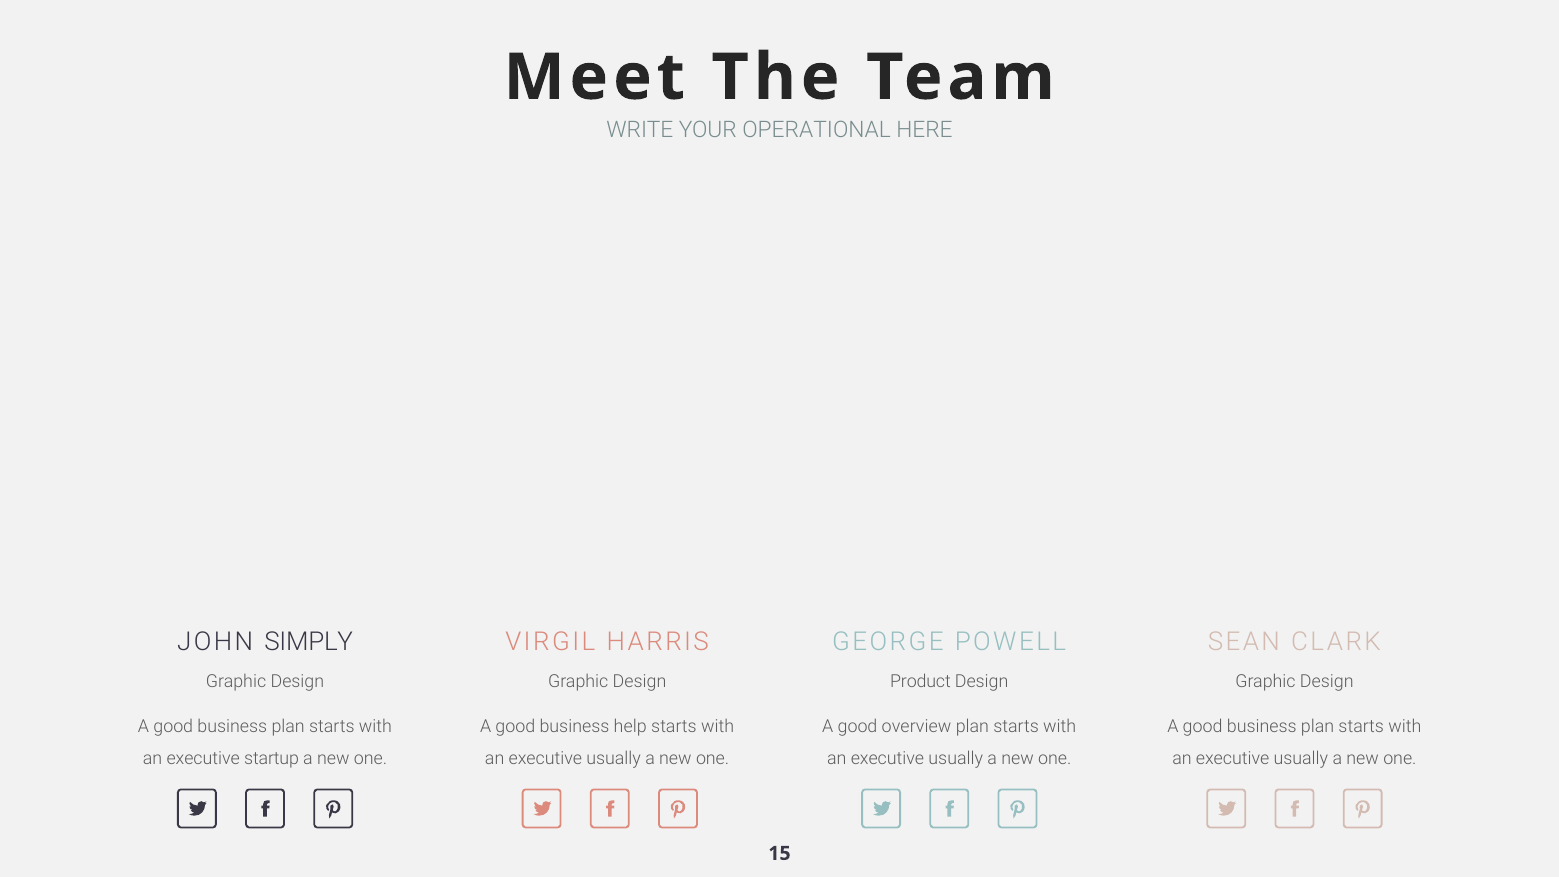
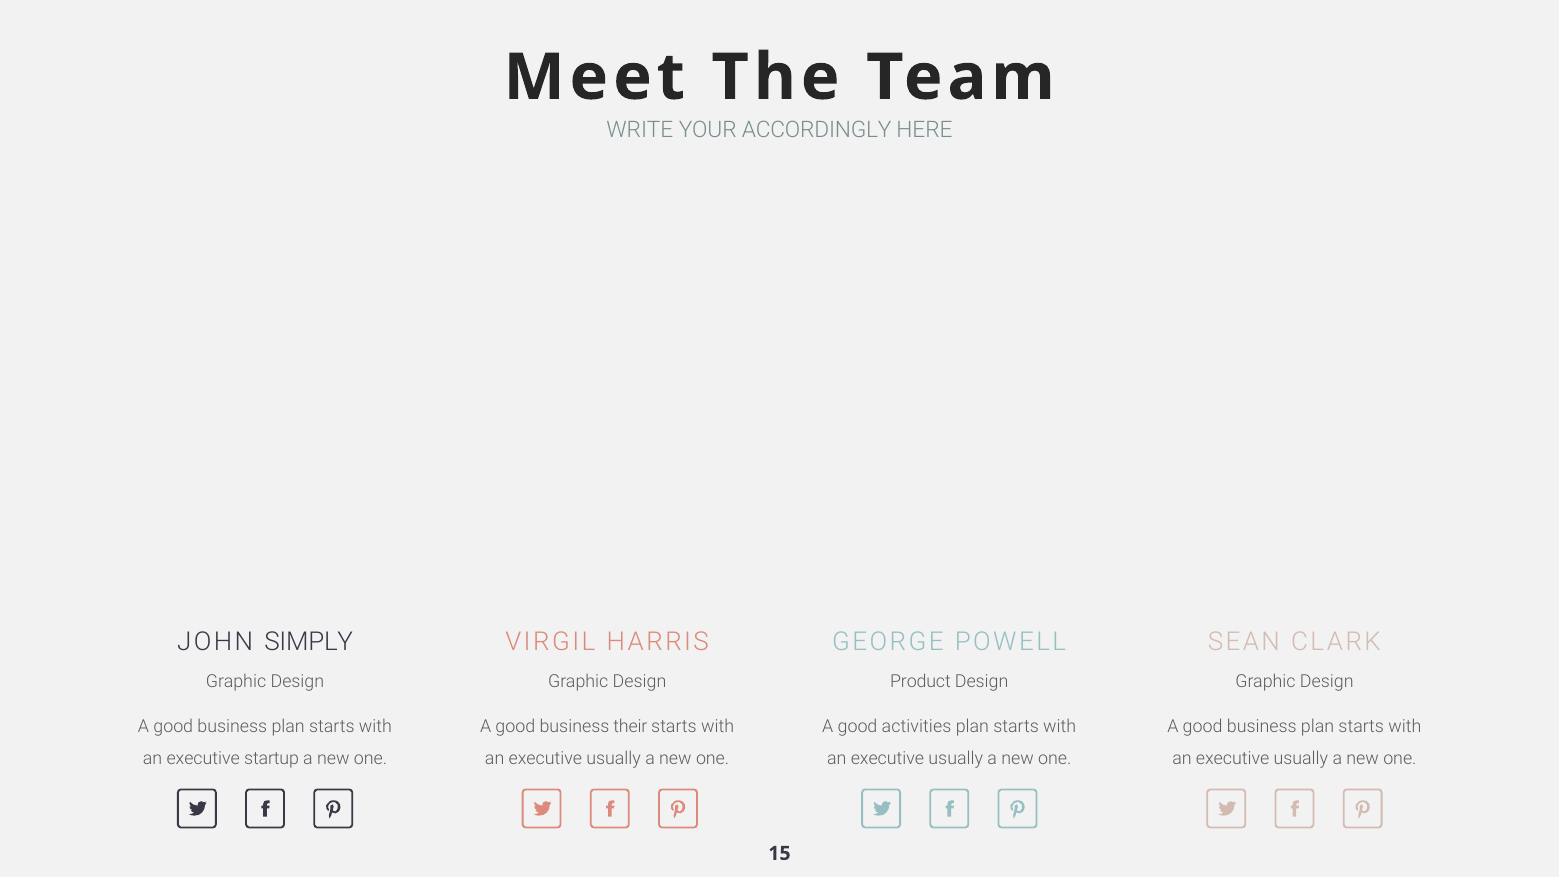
OPERATIONAL: OPERATIONAL -> ACCORDINGLY (817, 130)
help: help -> their (630, 727)
overview: overview -> activities (917, 727)
